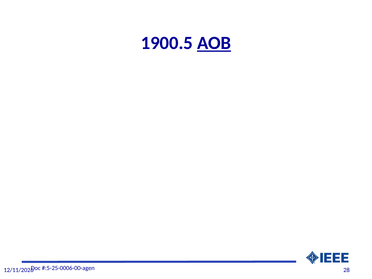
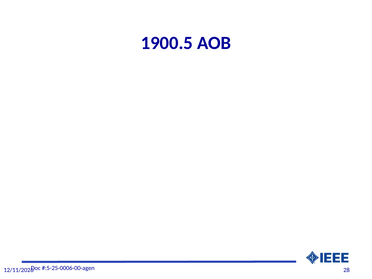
AOB underline: present -> none (214, 43)
